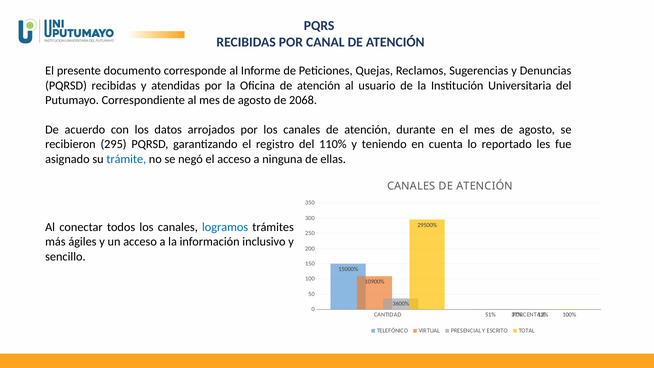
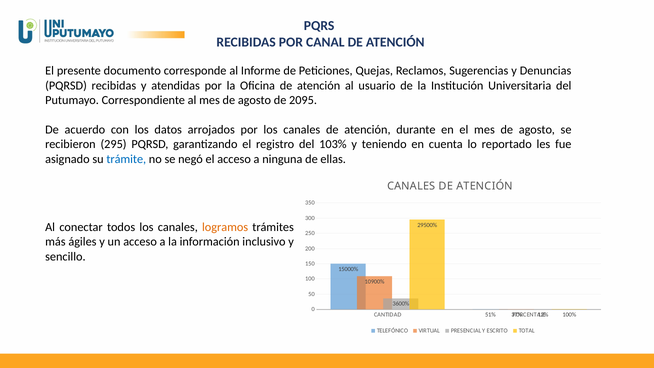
2068: 2068 -> 2095 (303, 100)
110%: 110% -> 103% (333, 144)
logramos colour: blue -> orange (225, 227)
